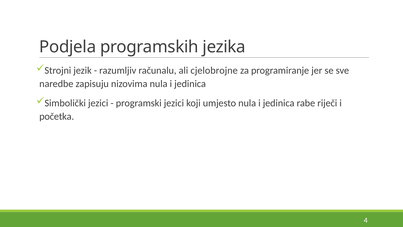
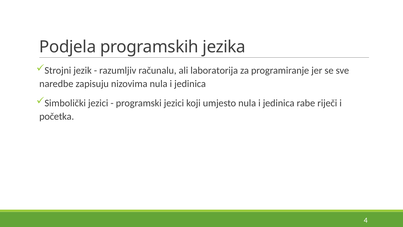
cjelobrojne: cjelobrojne -> laboratorija (214, 70)
